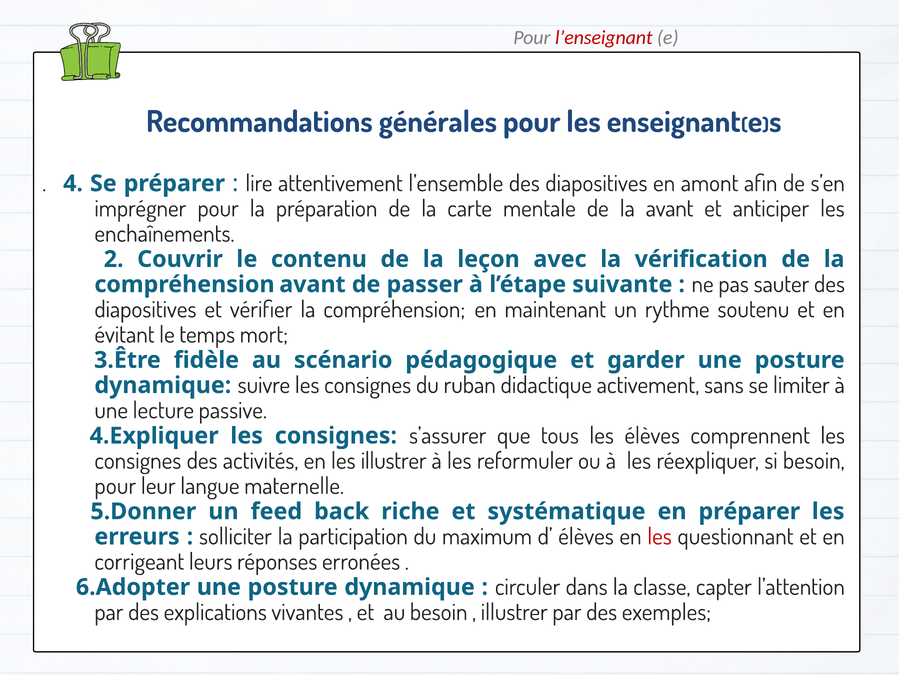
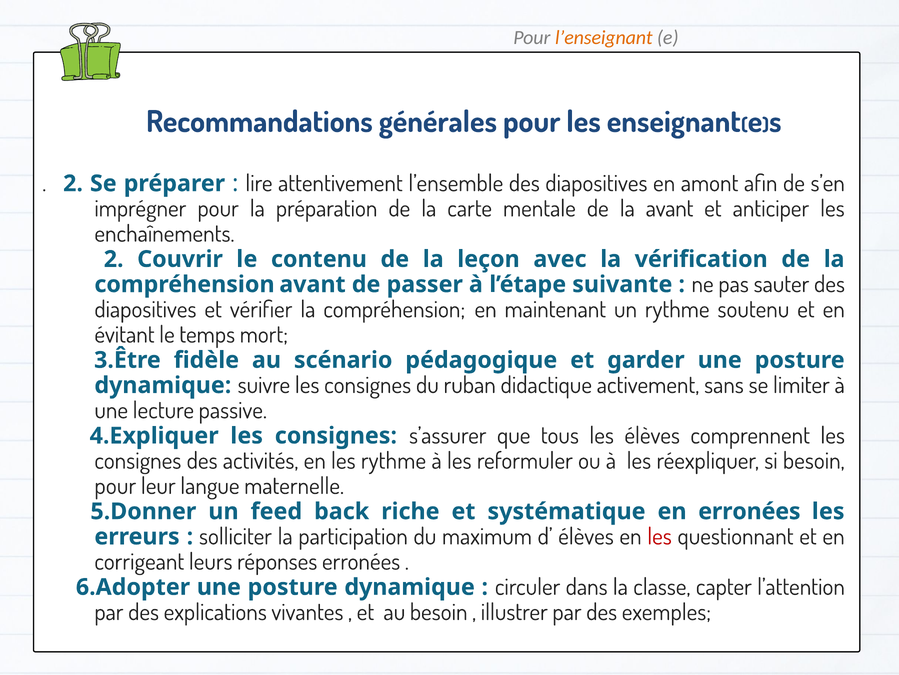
l’enseignant colour: red -> orange (604, 37)
4: 4 -> 2 (73, 183)
les illustrer: illustrer -> rythme (393, 461)
en préparer: préparer -> erronées (749, 511)
